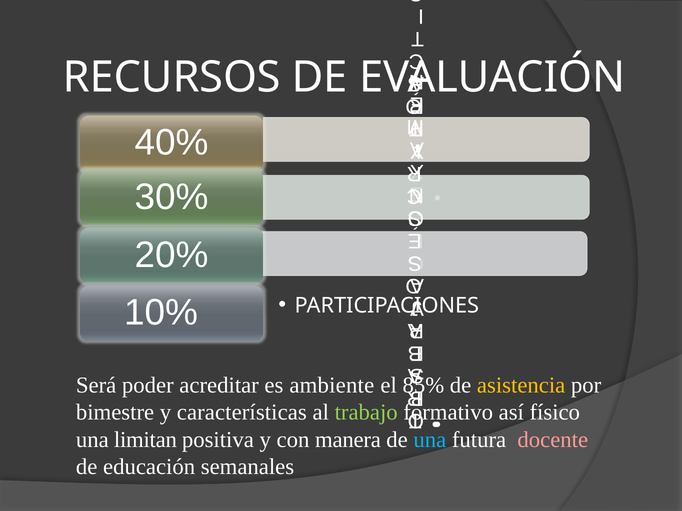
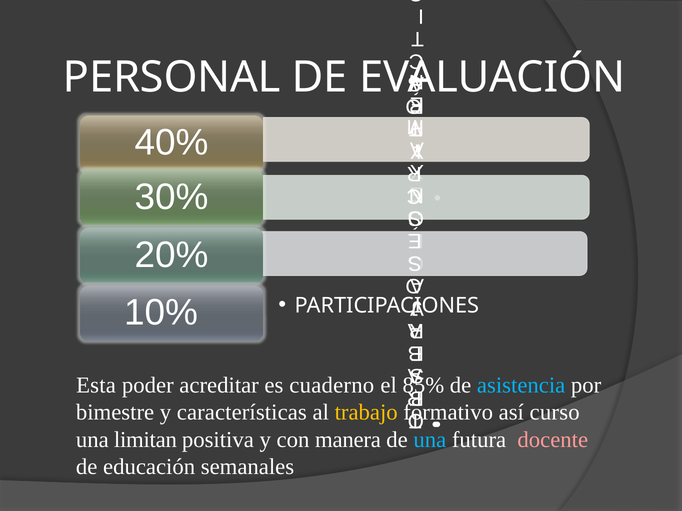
RECURSOS: RECURSOS -> PERSONAL (172, 78)
Será: Será -> Esta (96, 386)
ambiente: ambiente -> cuaderno (332, 386)
asistencia colour: yellow -> light blue (521, 386)
trabajo colour: light green -> yellow (366, 413)
físico: físico -> curso (555, 413)
